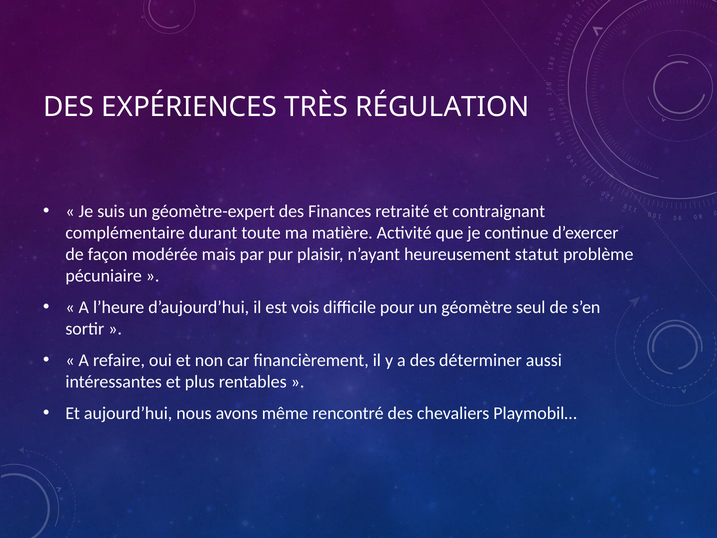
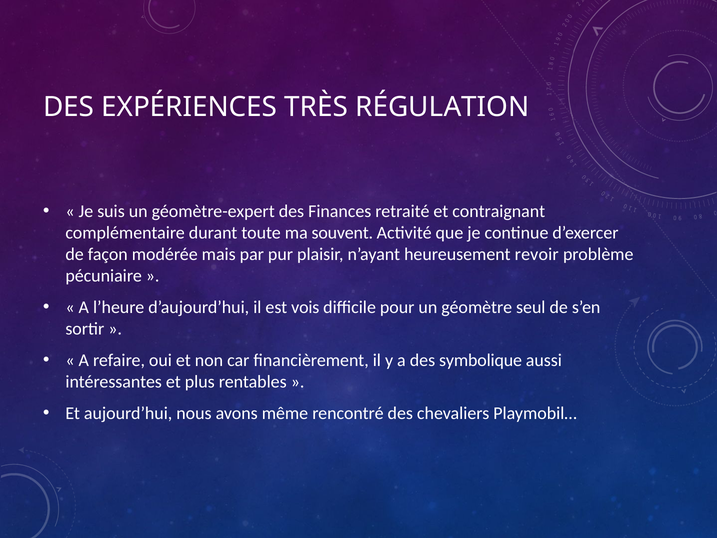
matière: matière -> souvent (342, 233)
statut: statut -> revoir (537, 254)
déterminer: déterminer -> symbolique (481, 360)
